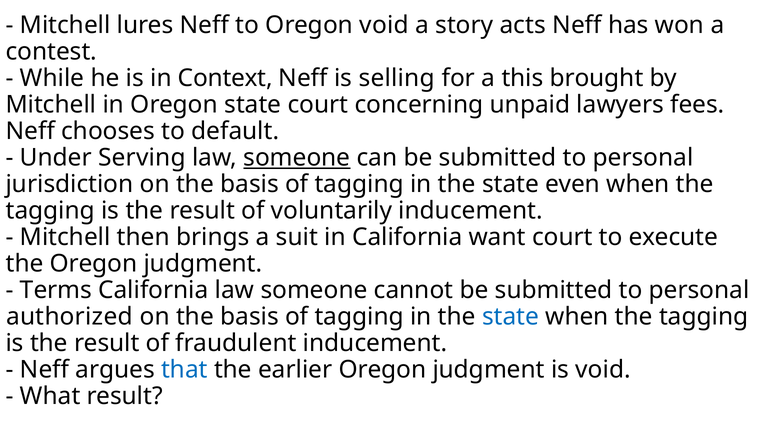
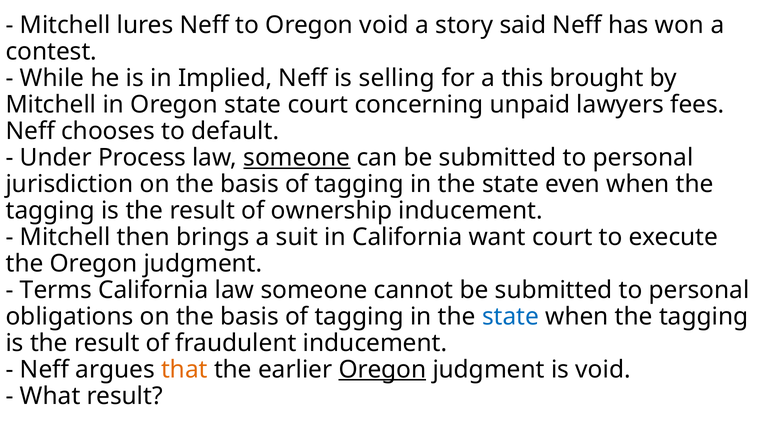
acts: acts -> said (523, 25)
Context: Context -> Implied (225, 78)
Serving: Serving -> Process (142, 157)
voluntarily: voluntarily -> ownership (332, 210)
authorized: authorized -> obligations (70, 316)
that colour: blue -> orange (184, 369)
Oregon underline: none -> present (382, 369)
